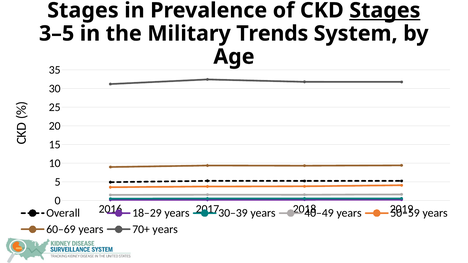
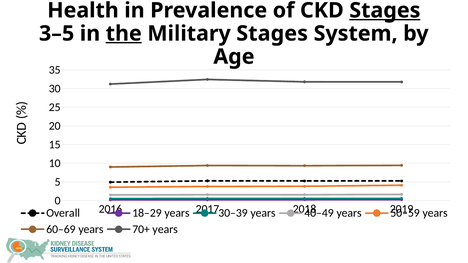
Stages: Stages -> Health (83, 10)
the underline: none -> present (124, 34)
Military Trends: Trends -> Stages (272, 34)
